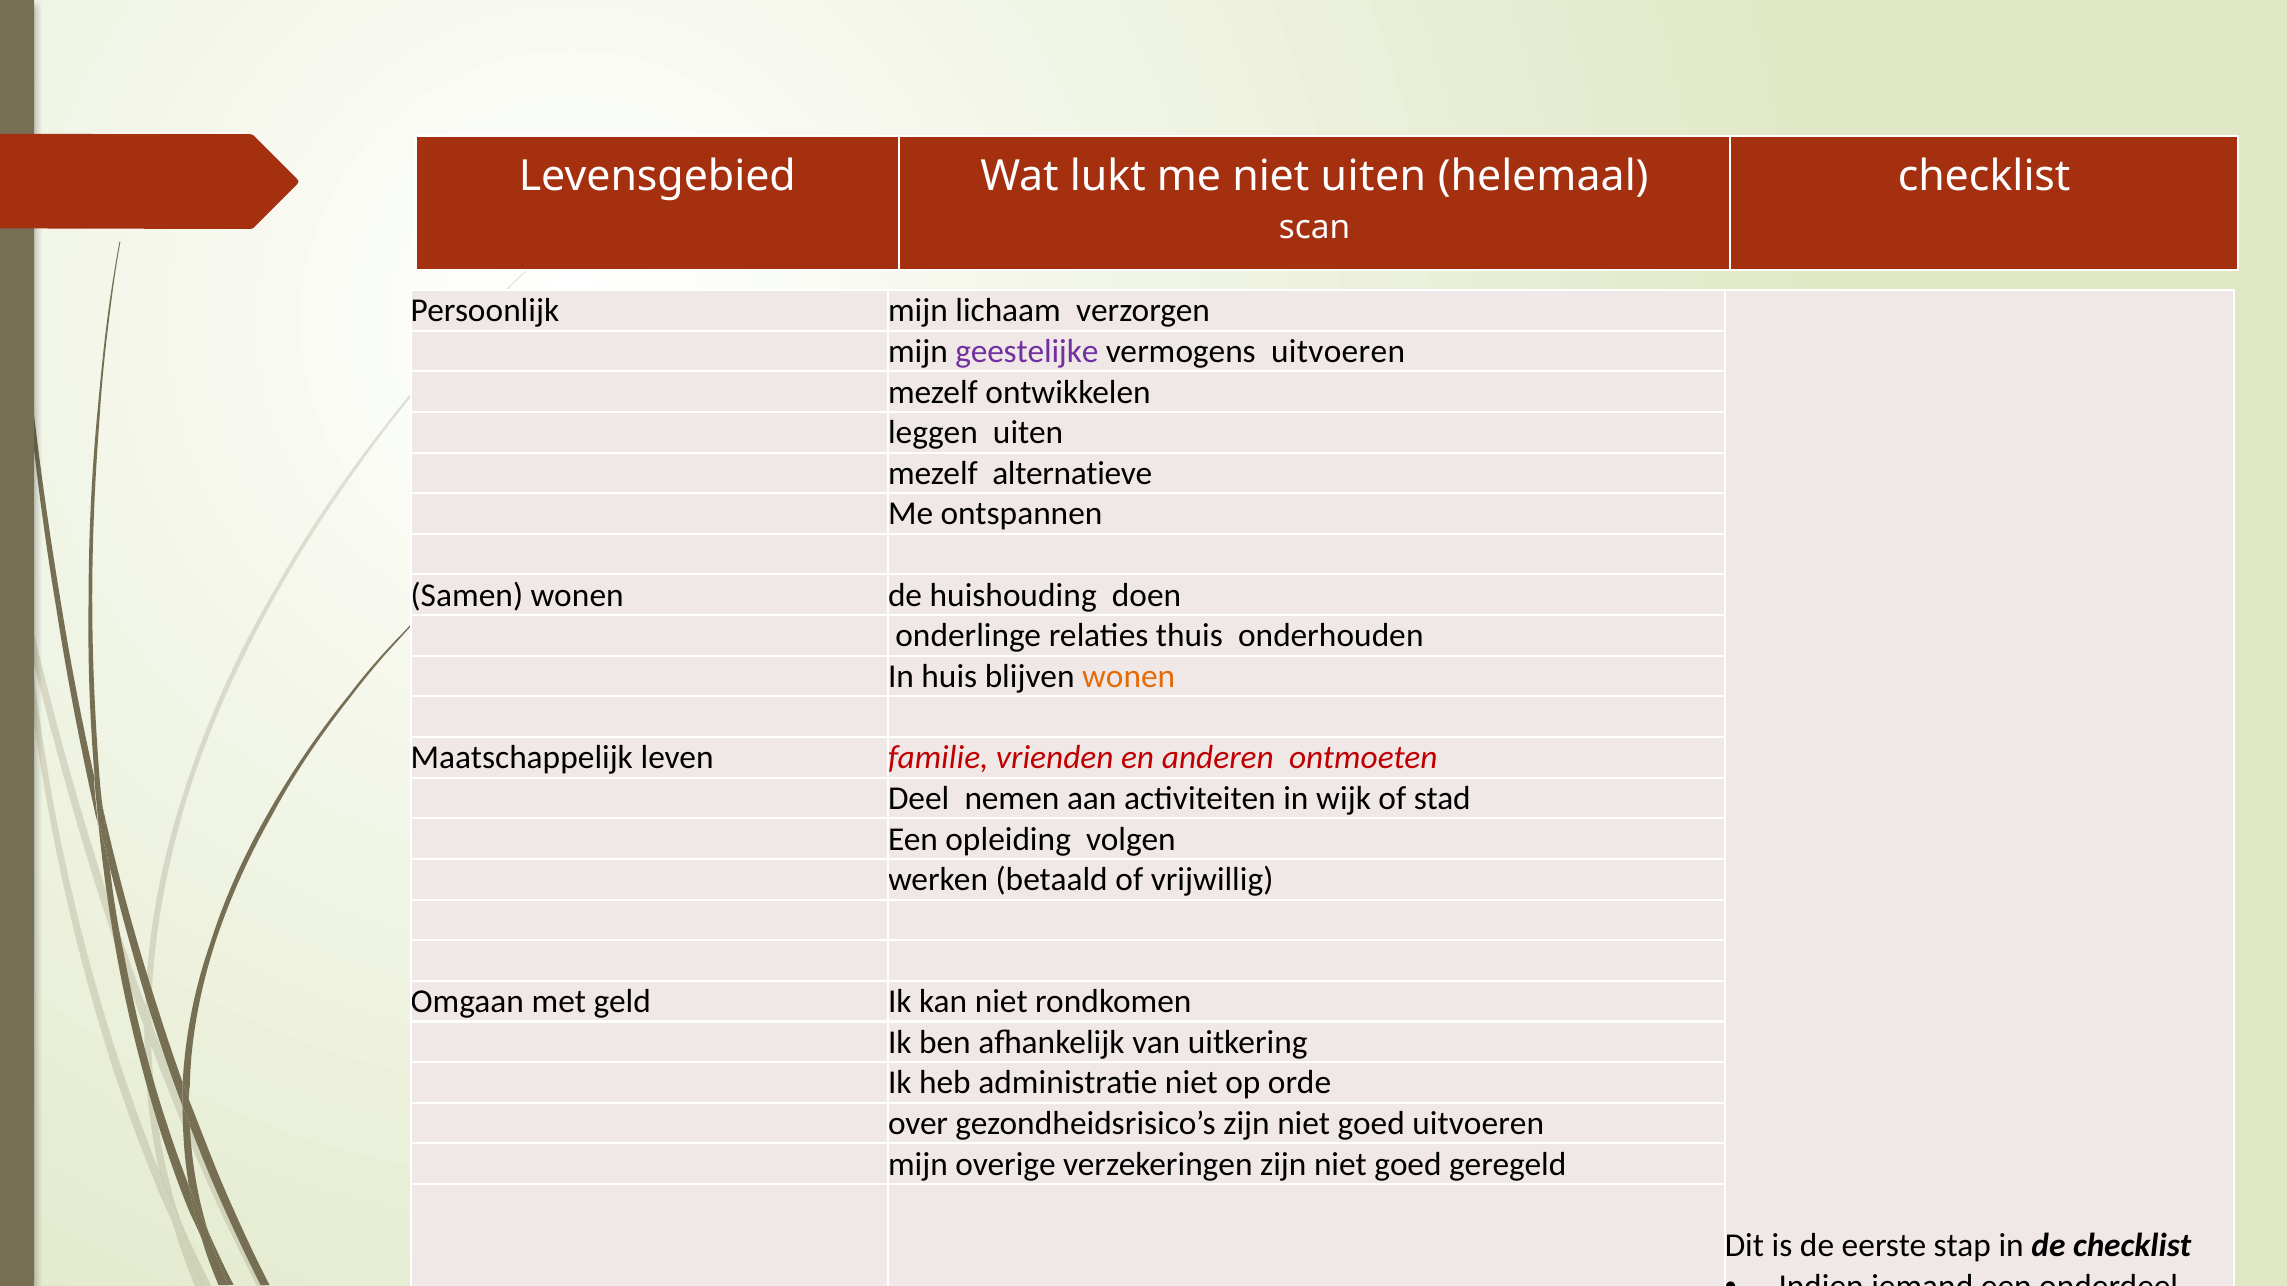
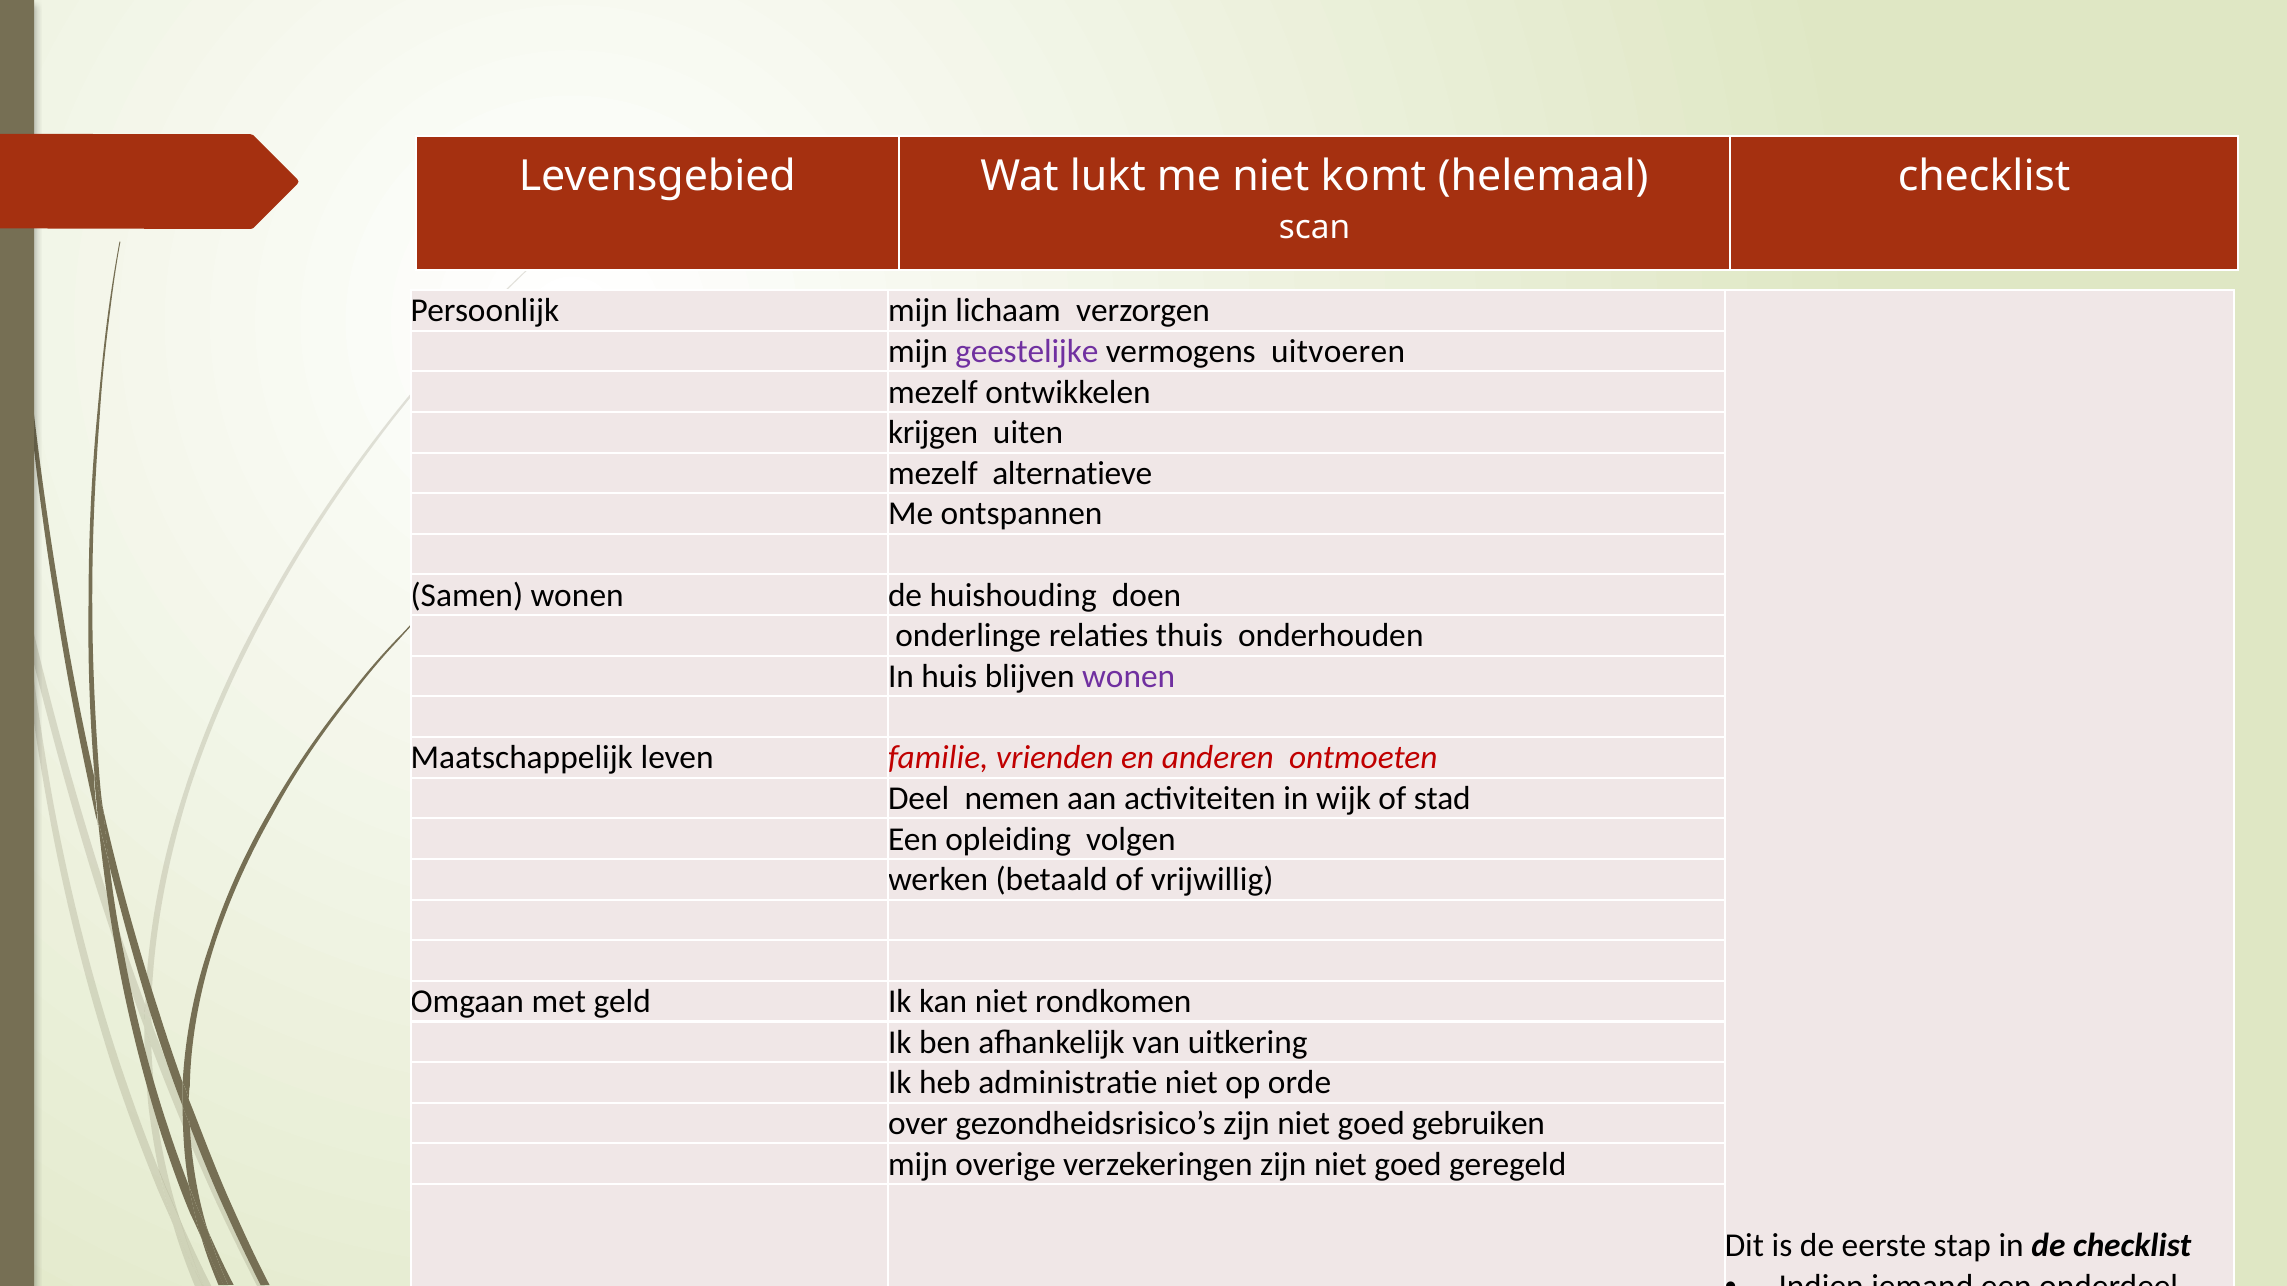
niet uiten: uiten -> komt (1373, 176)
leggen: leggen -> krijgen (933, 433)
wonen colour: orange -> purple (1129, 677)
goed uitvoeren: uitvoeren -> gebruiken (1478, 1124)
